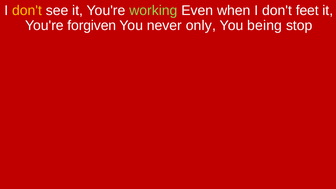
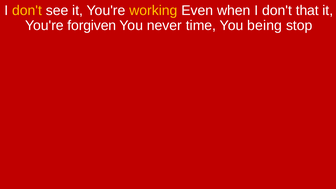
working colour: light green -> yellow (153, 10)
feet: feet -> that (307, 10)
only: only -> time (201, 26)
